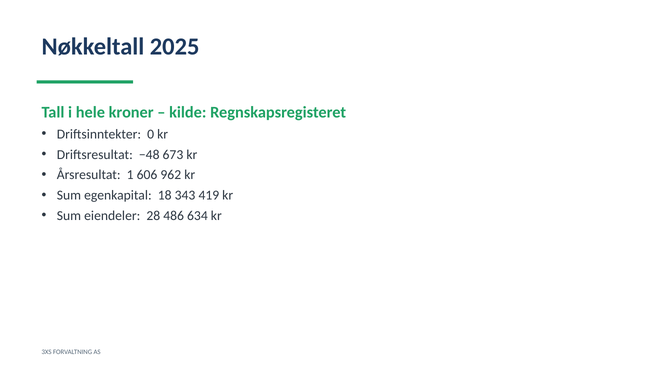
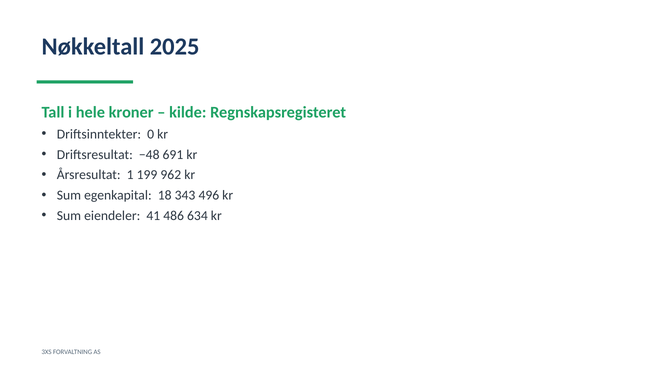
673: 673 -> 691 (173, 155)
606: 606 -> 199 (147, 175)
419: 419 -> 496 (209, 196)
28: 28 -> 41 (153, 216)
